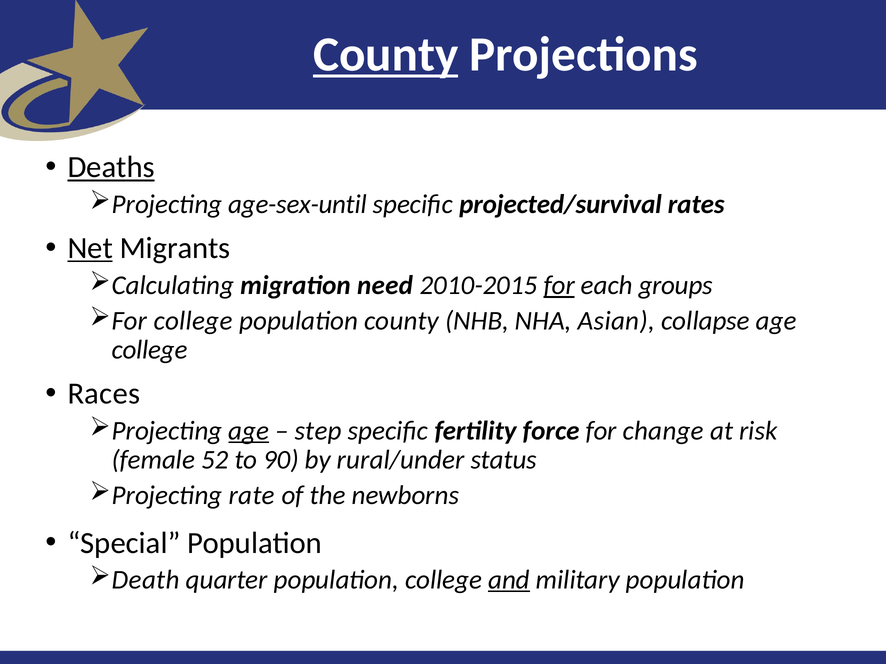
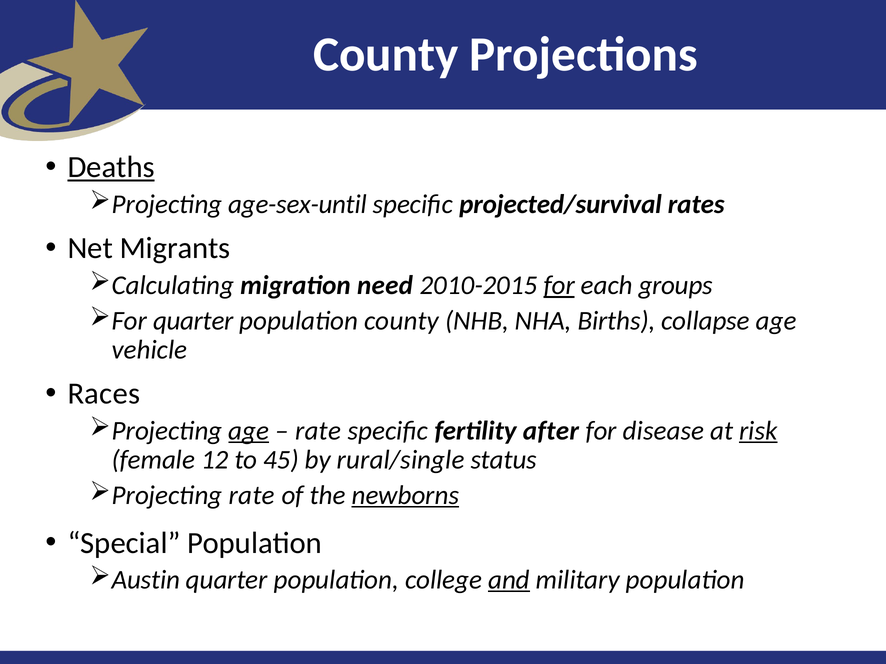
County underline: present -> none (386, 55)
Net underline: present -> none (90, 248)
For college: college -> quarter (193, 321)
Asian: Asian -> Births (617, 321)
college: college -> vehicle (149, 350)
step: step -> rate (318, 431)
force: force -> after (551, 431)
change: change -> disease (663, 431)
risk underline: none -> present (758, 431)
52: 52 -> 12 (215, 460)
90: 90 -> 45 (281, 460)
rural/under: rural/under -> rural/single (401, 460)
newborns underline: none -> present (405, 496)
Death: Death -> Austin (146, 580)
